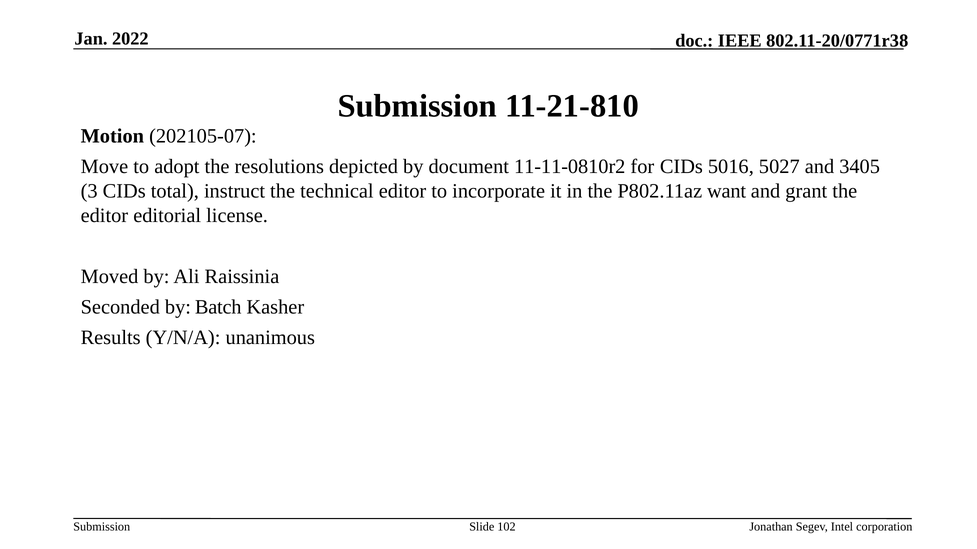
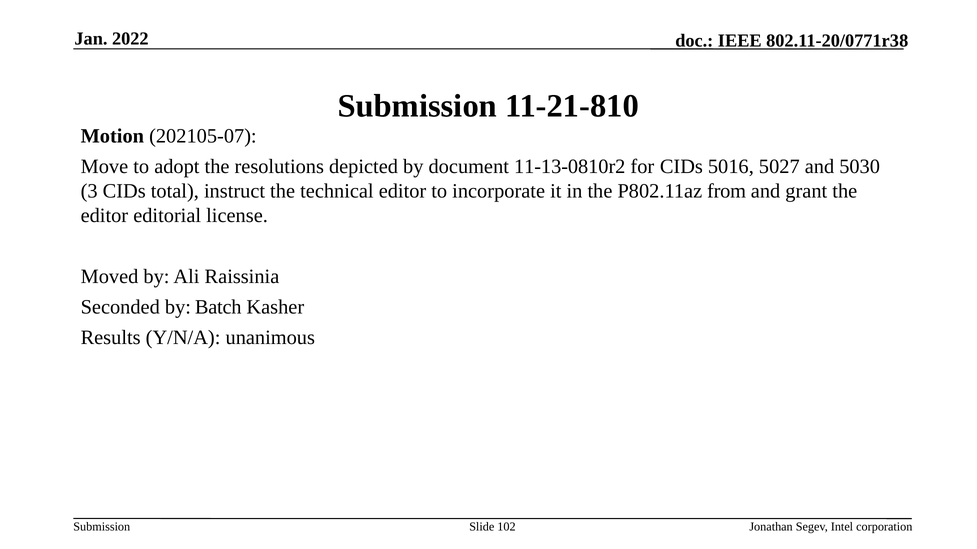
11-11-0810r2: 11-11-0810r2 -> 11-13-0810r2 (570, 167)
3405: 3405 -> 5030 (860, 167)
want: want -> from (727, 191)
